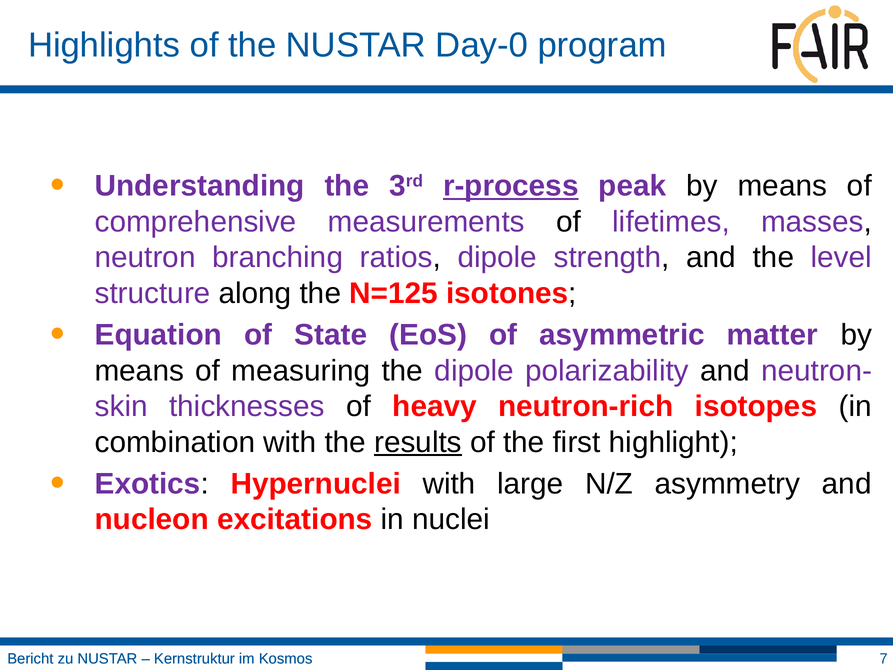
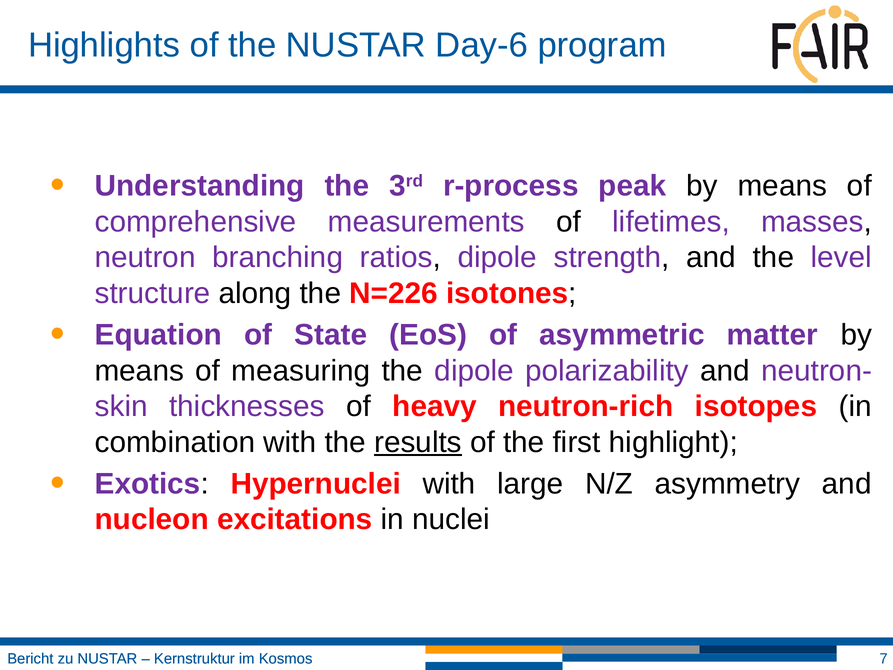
Day-0: Day-0 -> Day-6 (482, 45)
r-process underline: present -> none (511, 186)
N=125: N=125 -> N=226 (394, 293)
